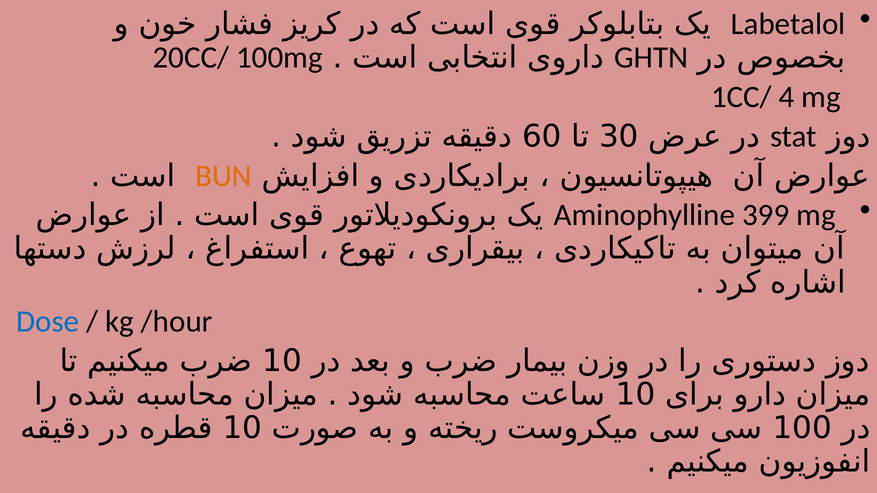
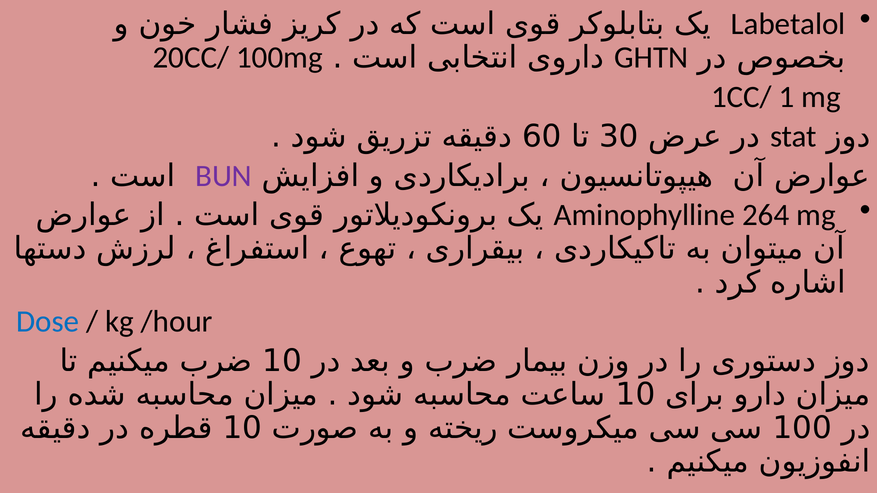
4: 4 -> 1 (787, 97)
BUN colour: orange -> purple (224, 176)
399: 399 -> 264 (766, 215)
